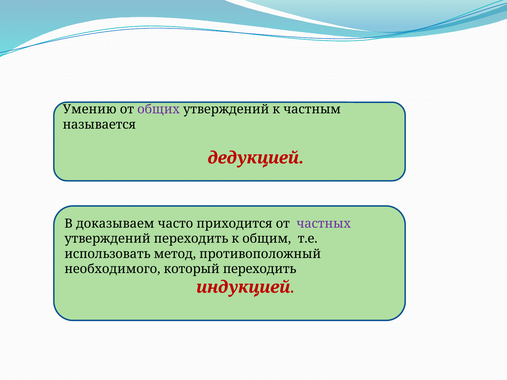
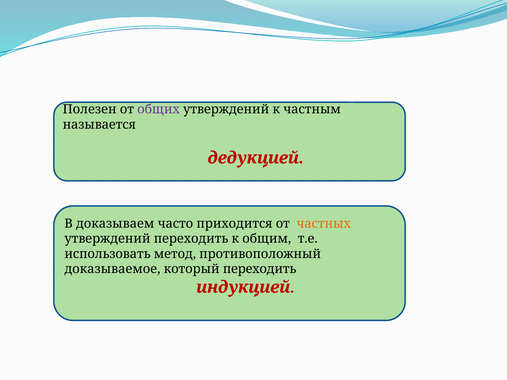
Умению: Умению -> Полезен (90, 110)
частных colour: purple -> orange (324, 224)
необходимого: необходимого -> доказываемое (112, 269)
